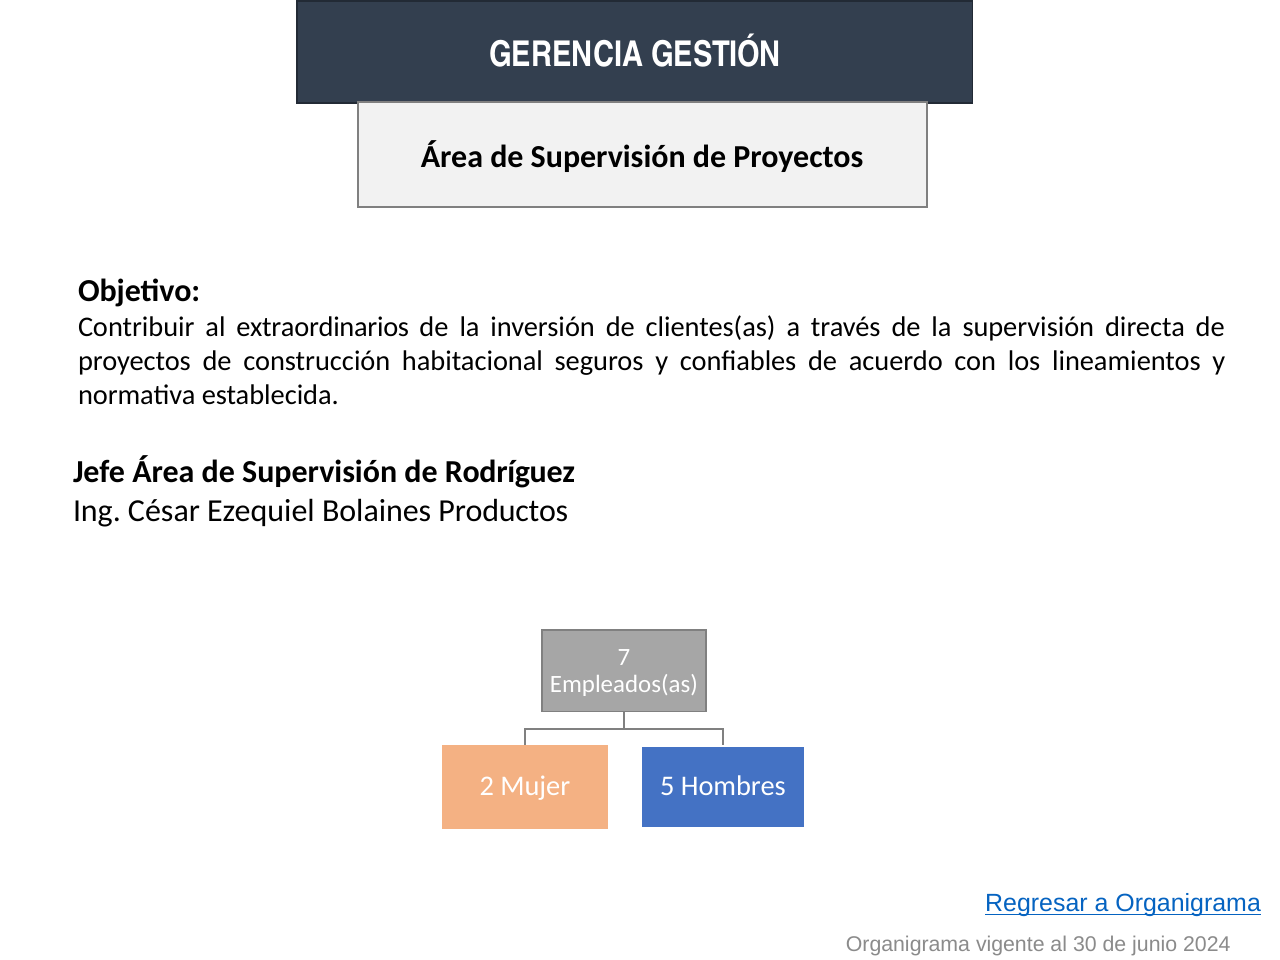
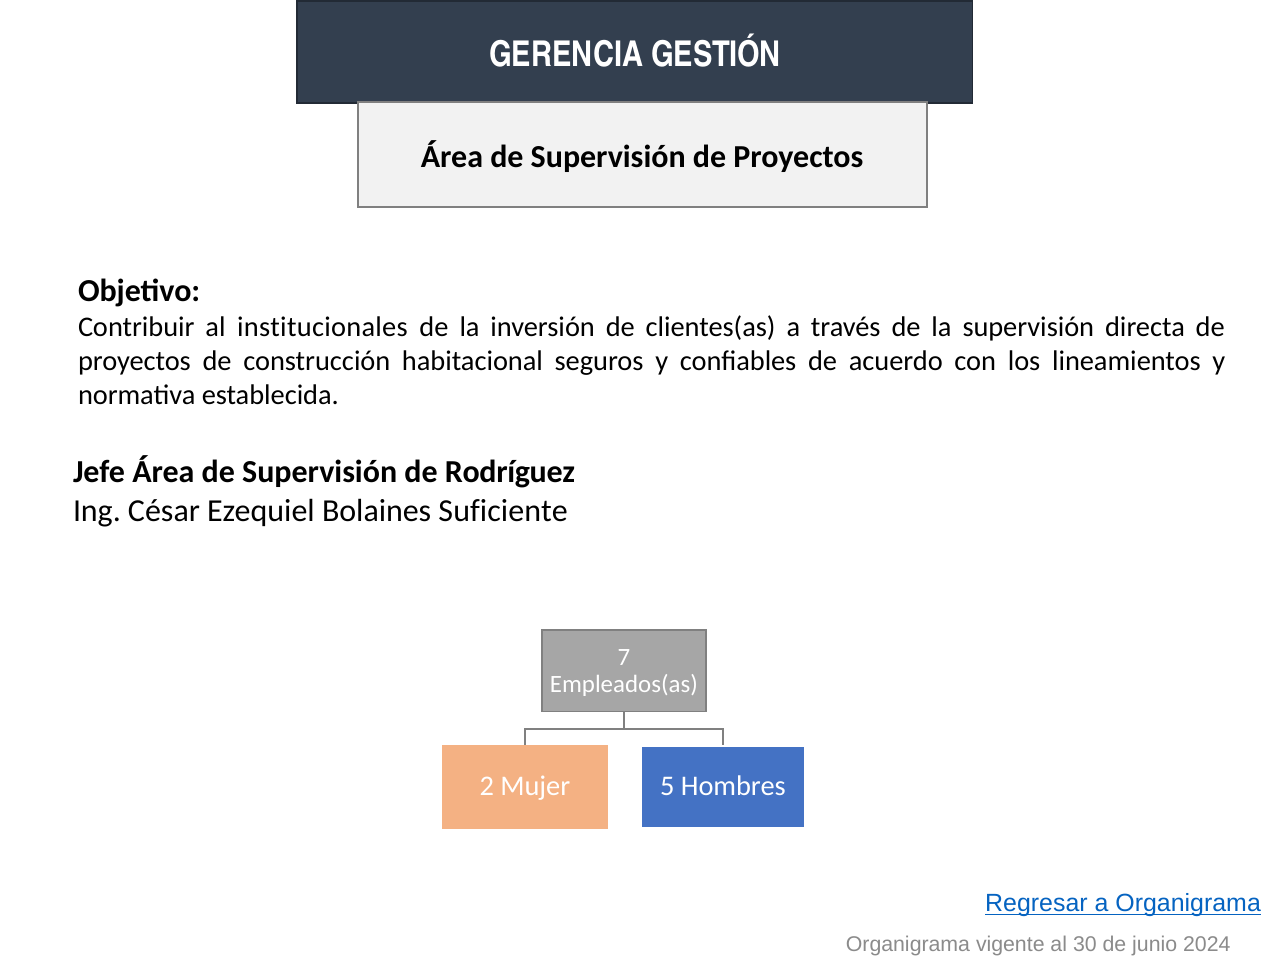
extraordinarios: extraordinarios -> institucionales (322, 327)
Productos: Productos -> Suficiente (503, 511)
